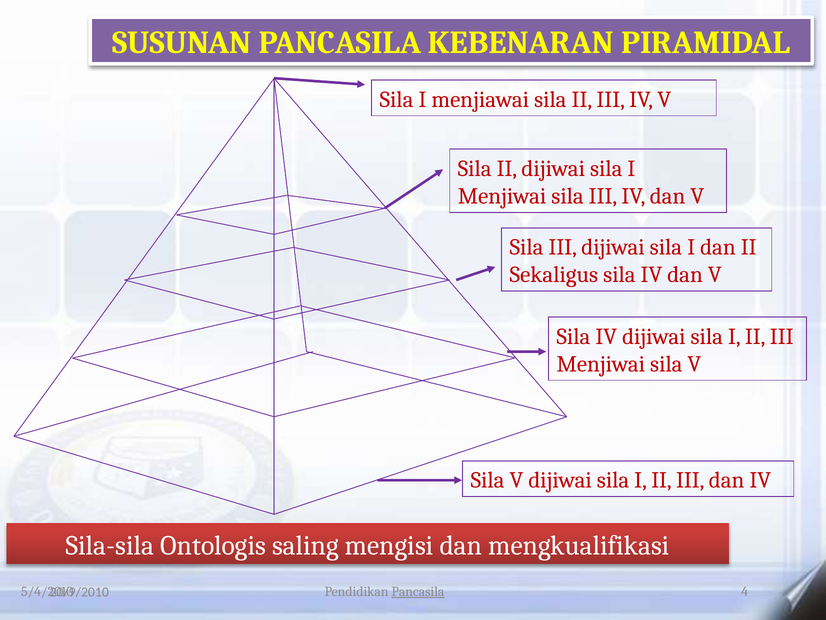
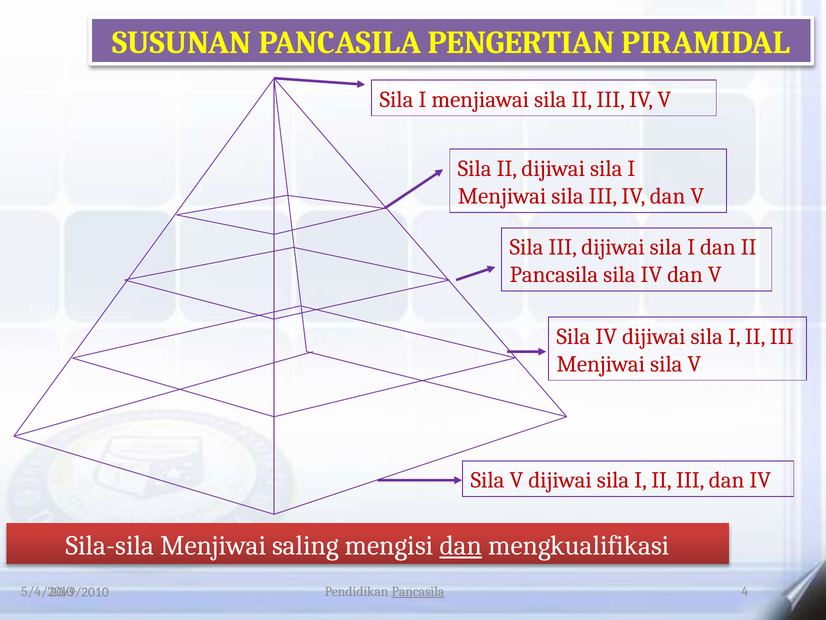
KEBENARAN: KEBENARAN -> PENGERTIAN (521, 43)
Sekaligus: Sekaligus -> Pancasila (554, 275)
Sila-sila Ontologis: Ontologis -> Menjiwai (213, 545)
dan underline: none -> present (461, 545)
